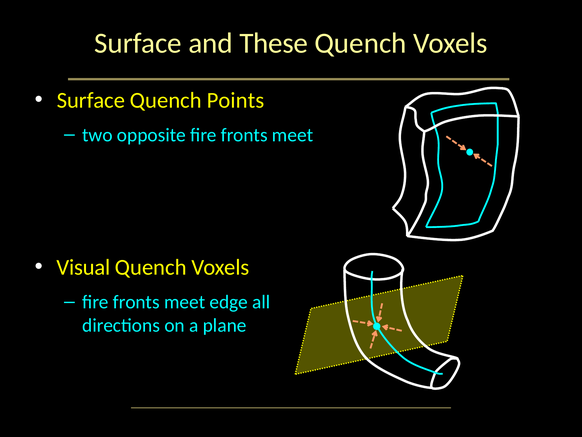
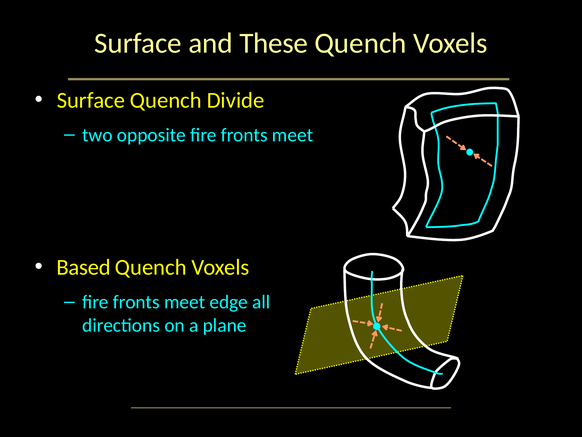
Points: Points -> Divide (236, 100)
Visual: Visual -> Based (83, 267)
